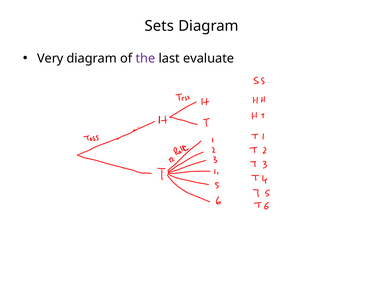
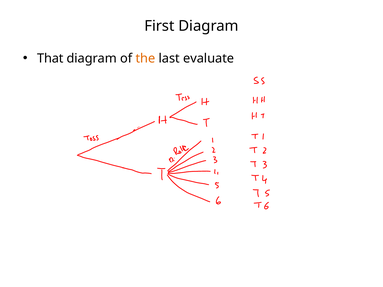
Sets: Sets -> First (159, 26)
Very: Very -> That (50, 58)
the colour: purple -> orange (145, 58)
